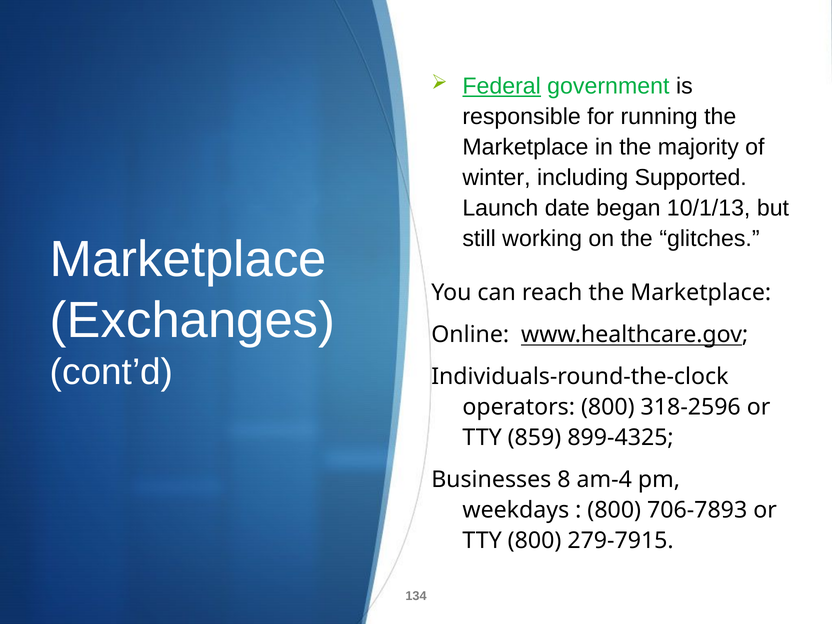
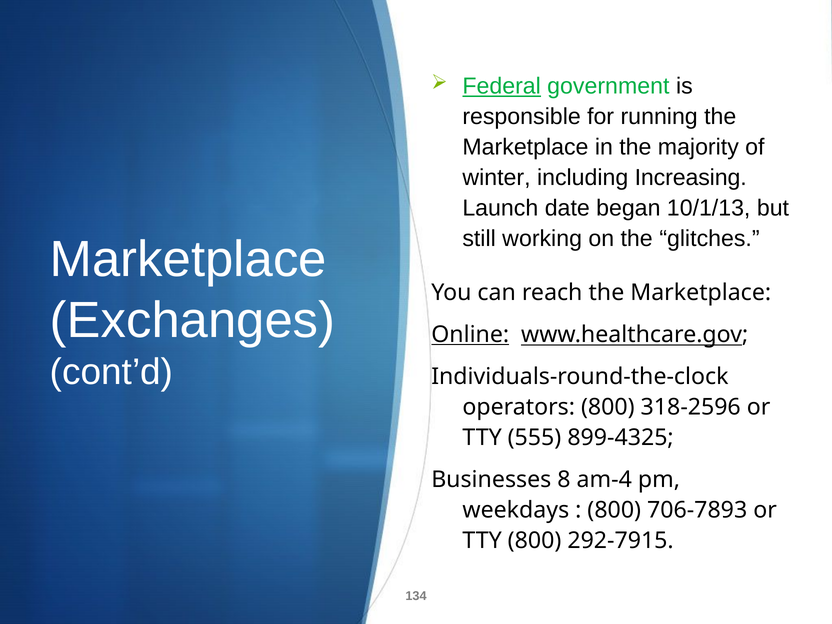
Supported: Supported -> Increasing (691, 178)
Online underline: none -> present (470, 335)
859: 859 -> 555 (534, 438)
279-7915: 279-7915 -> 292-7915 (621, 541)
